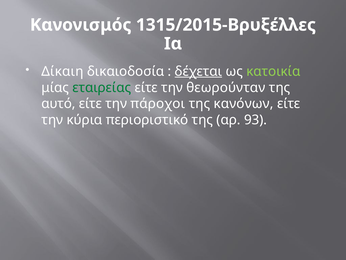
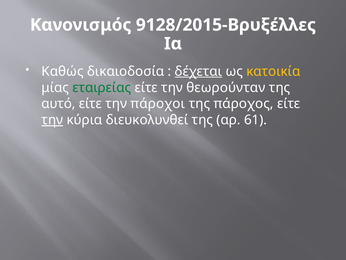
1315/2015-Βρυξέλλες: 1315/2015-Βρυξέλλες -> 9128/2015-Βρυξέλλες (226, 25)
Δίκαιη: Δίκαιη -> Καθώς (63, 71)
κατοικία colour: light green -> yellow (273, 71)
κανόνων: κανόνων -> πάροχος (244, 104)
την underline: none -> present (52, 120)
περιοριστικό: περιοριστικό -> διευκολυνθεί (147, 120)
93: 93 -> 61 (256, 120)
